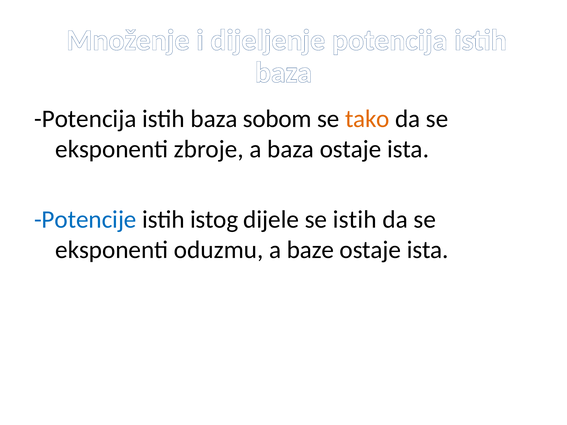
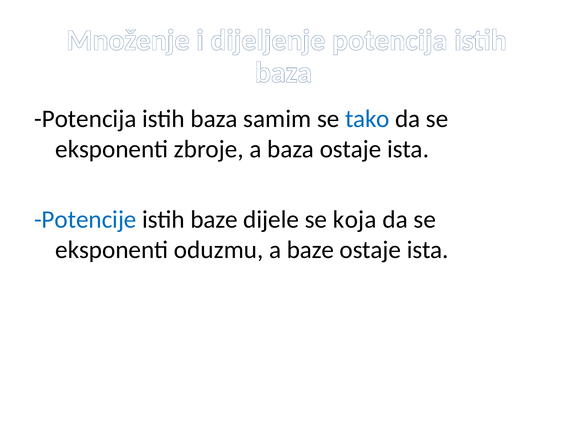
sobom: sobom -> samim (277, 119)
tako colour: orange -> blue (367, 119)
istih istog: istog -> baze (214, 220)
se istih: istih -> koja (355, 220)
